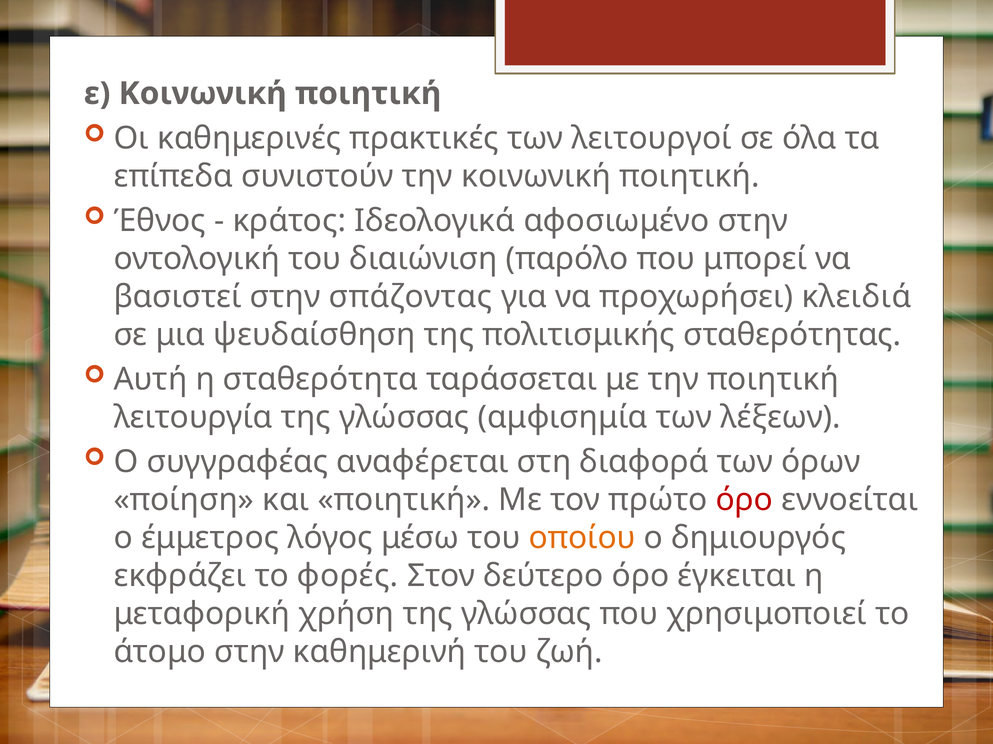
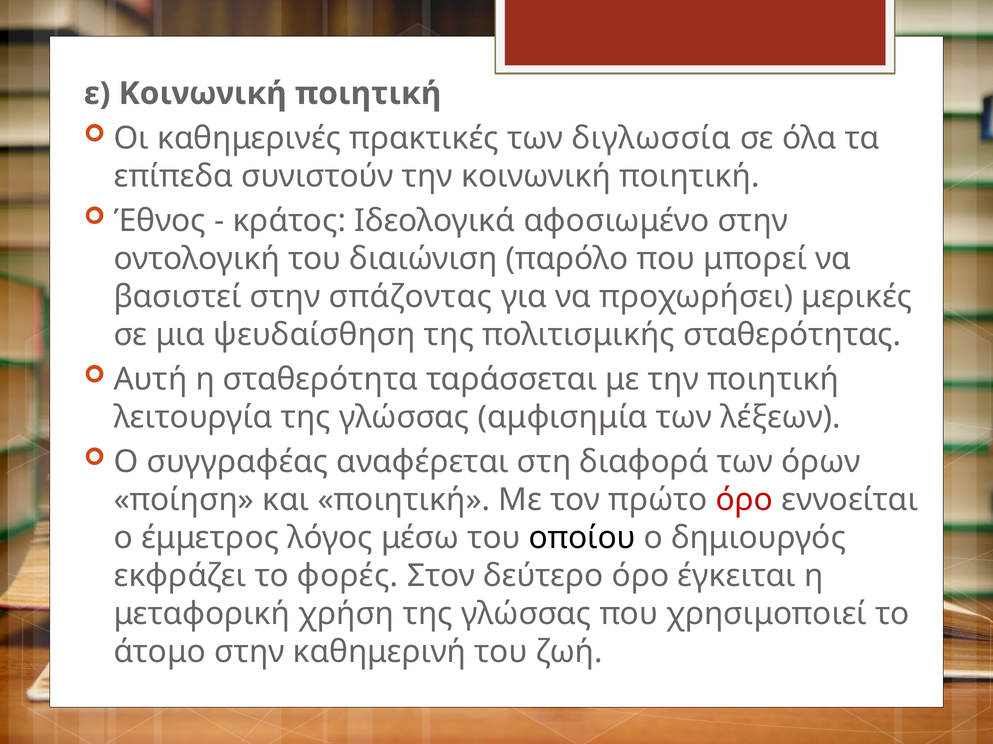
λειτουργοί: λειτουργοί -> διγλωσσία (651, 138)
κλειδιά: κλειδιά -> μερικές (857, 297)
οποίου colour: orange -> black (582, 538)
